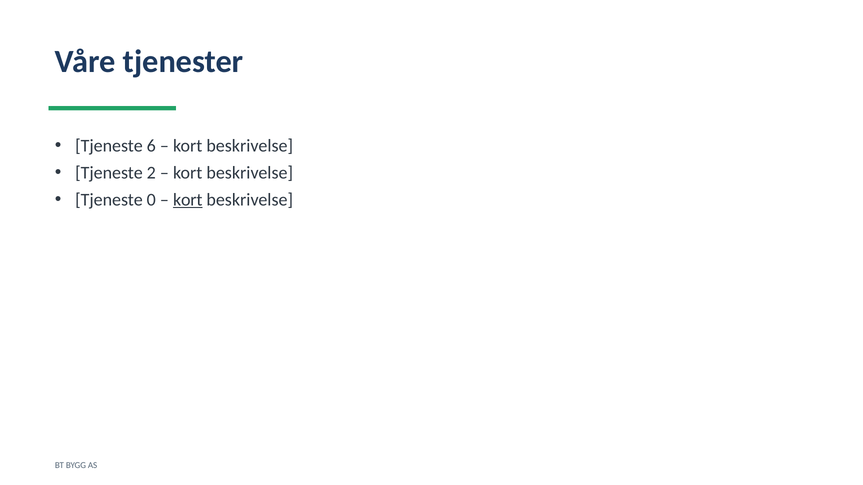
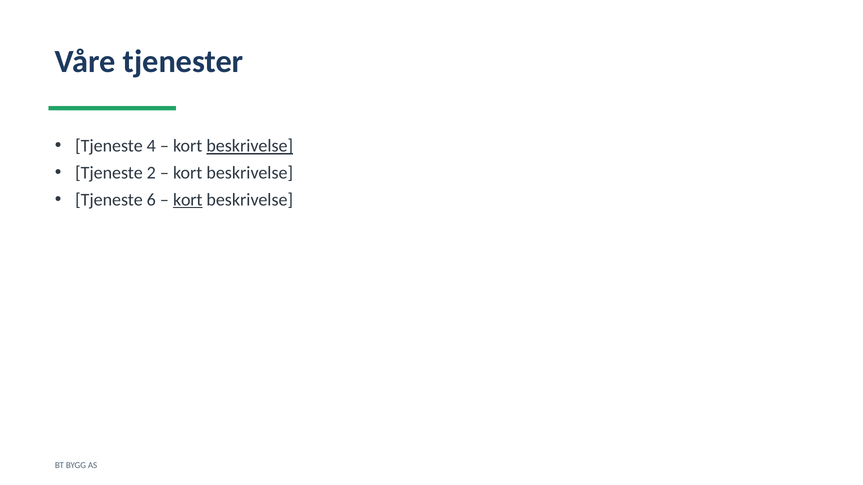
6: 6 -> 4 (151, 146)
beskrivelse underline: none -> present (250, 146)
0: 0 -> 6 (151, 200)
